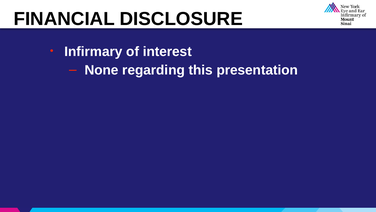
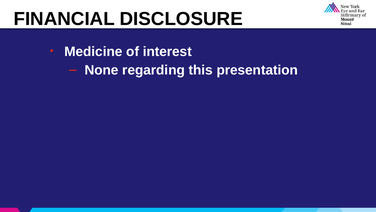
Infirmary: Infirmary -> Medicine (93, 51)
